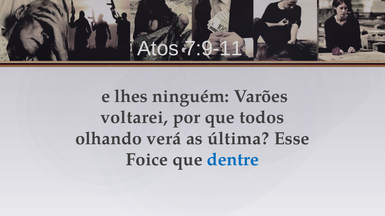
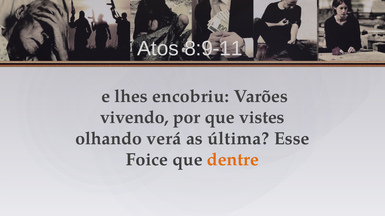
7:9-11: 7:9-11 -> 8:9-11 (213, 49)
ninguém: ninguém -> encobriu (191, 97)
voltarei: voltarei -> vivendo (134, 118)
todos: todos -> vistes (262, 118)
dentre colour: blue -> orange (233, 160)
